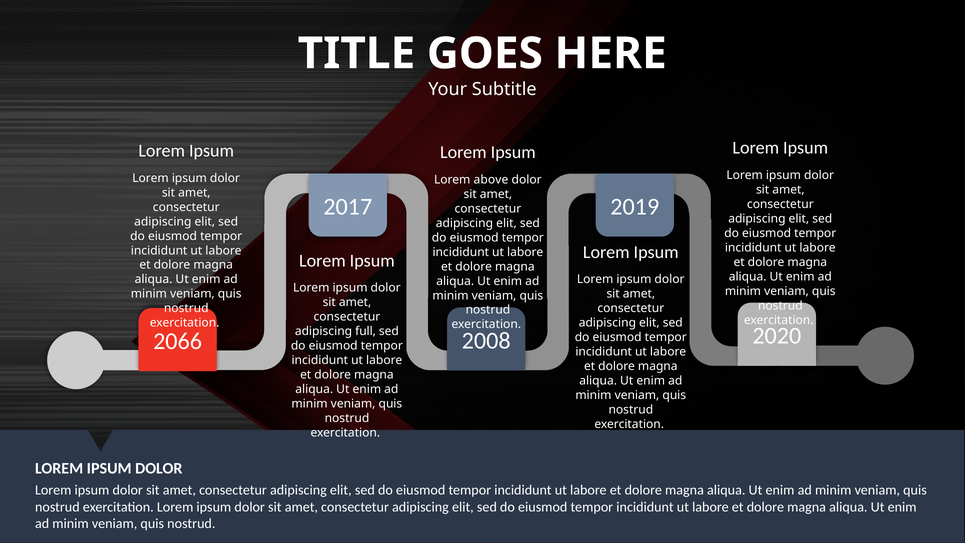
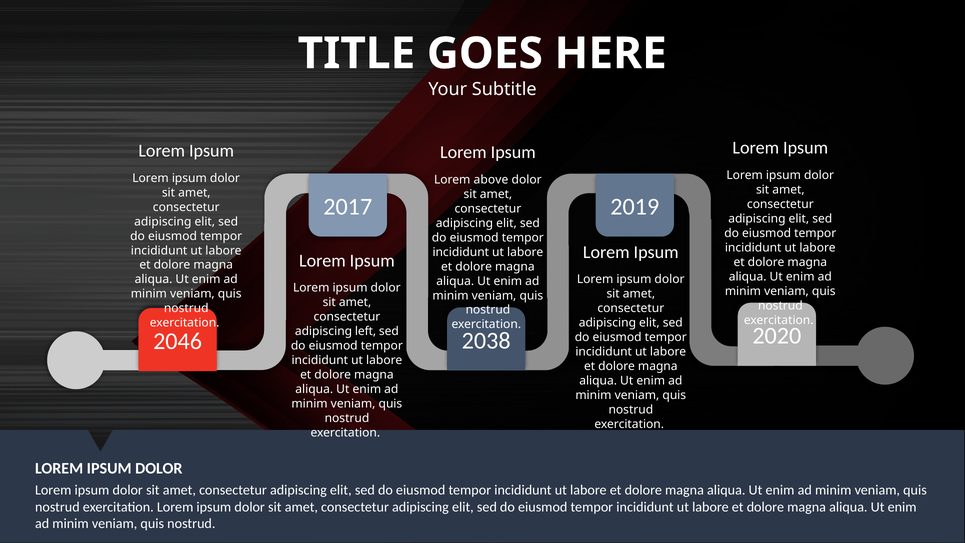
full: full -> left (366, 331)
2008: 2008 -> 2038 (486, 340)
2066: 2066 -> 2046 (178, 341)
